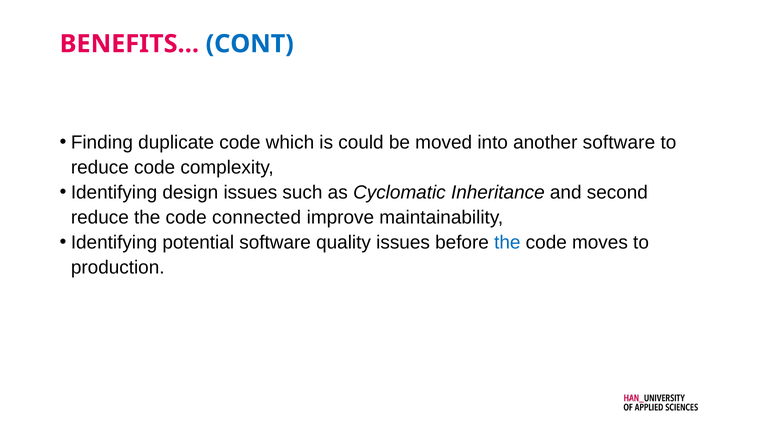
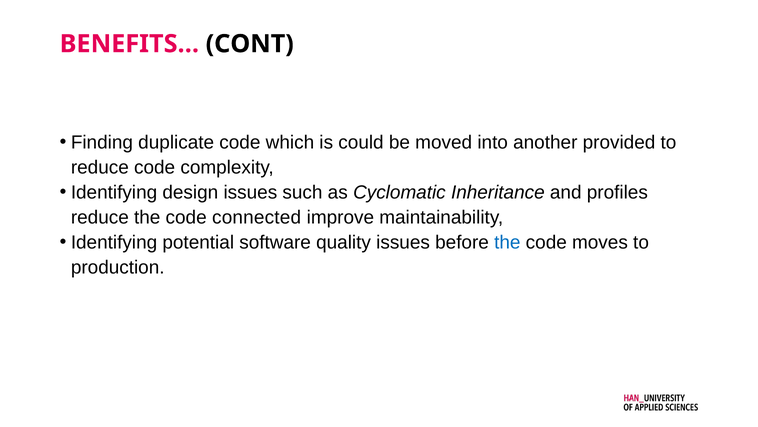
CONT colour: blue -> black (250, 44)
another software: software -> provided (619, 142)
second: second -> profiles (617, 192)
